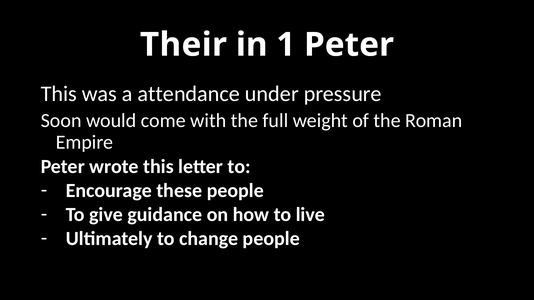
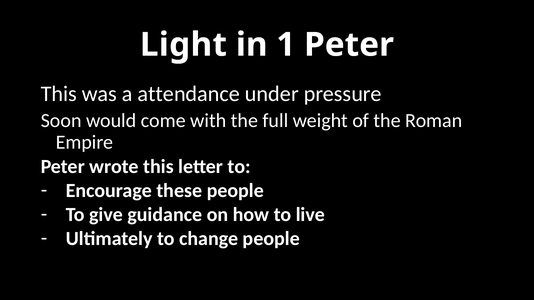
Their: Their -> Light (183, 45)
